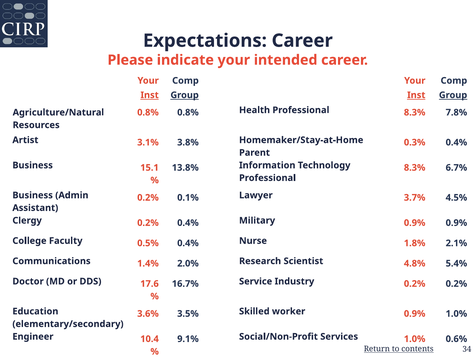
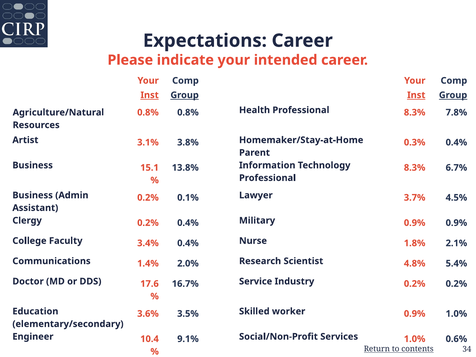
0.5%: 0.5% -> 3.4% (148, 243)
